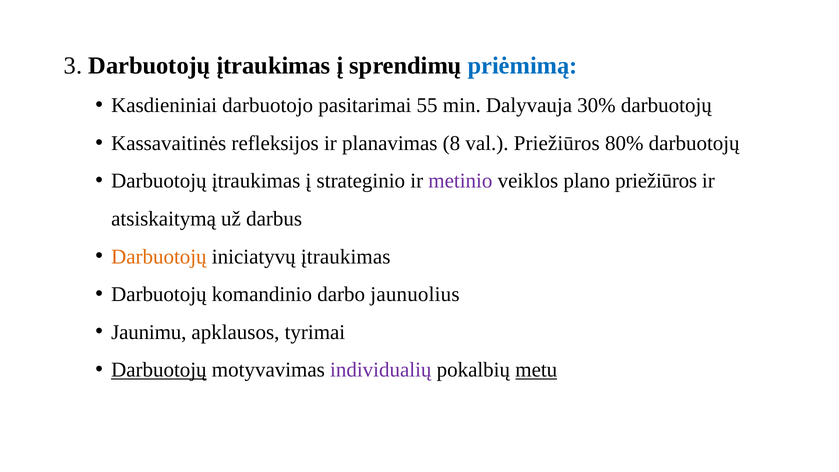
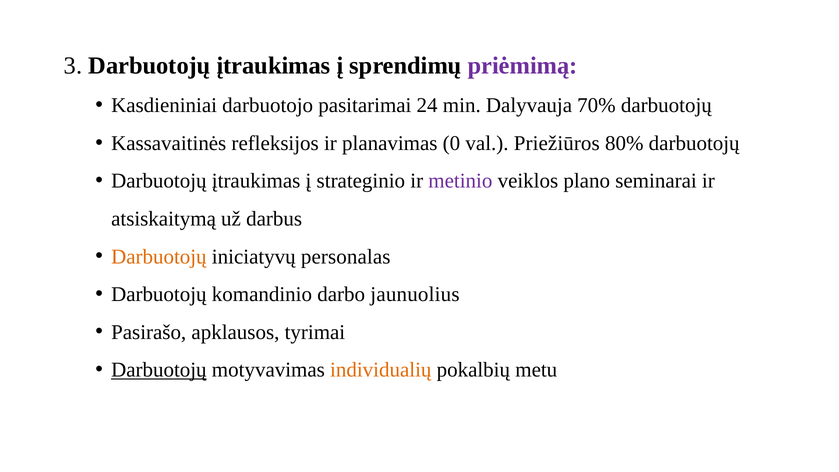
priėmimą colour: blue -> purple (523, 66)
55: 55 -> 24 (427, 106)
30%: 30% -> 70% (596, 106)
8: 8 -> 0 (451, 143)
plano priežiūros: priežiūros -> seminarai (656, 181)
iniciatyvų įtraukimas: įtraukimas -> personalas (346, 257)
Jaunimu: Jaunimu -> Pasirašo (149, 332)
individualių colour: purple -> orange (381, 370)
metu underline: present -> none (536, 370)
